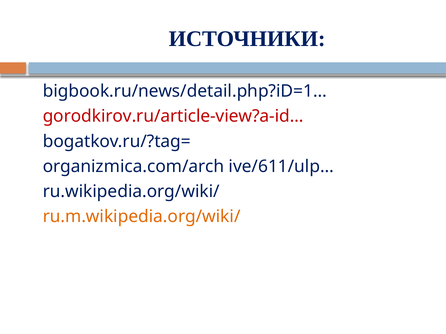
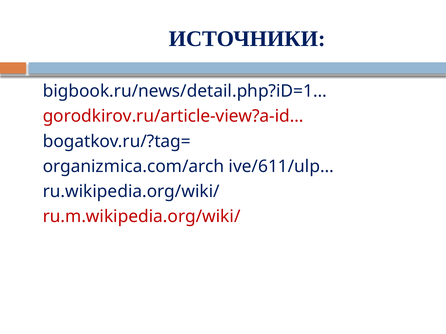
ru.m.wikipedia.org/wiki/ colour: orange -> red (142, 217)
